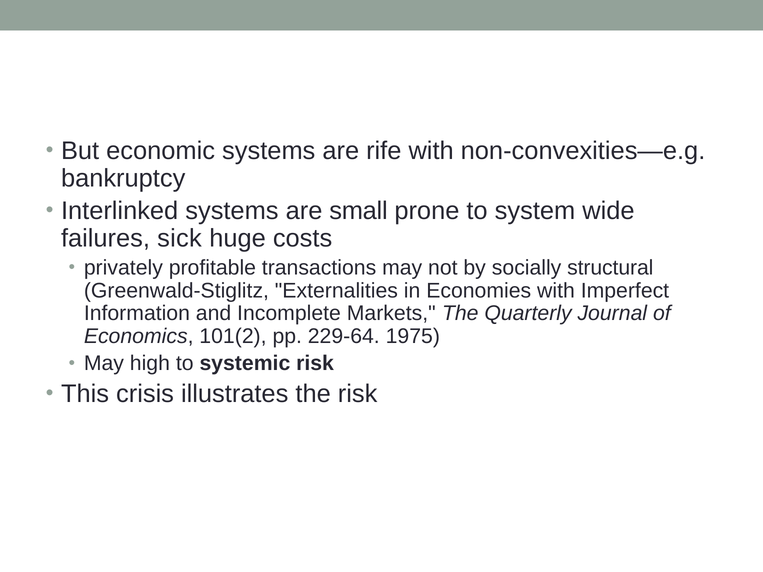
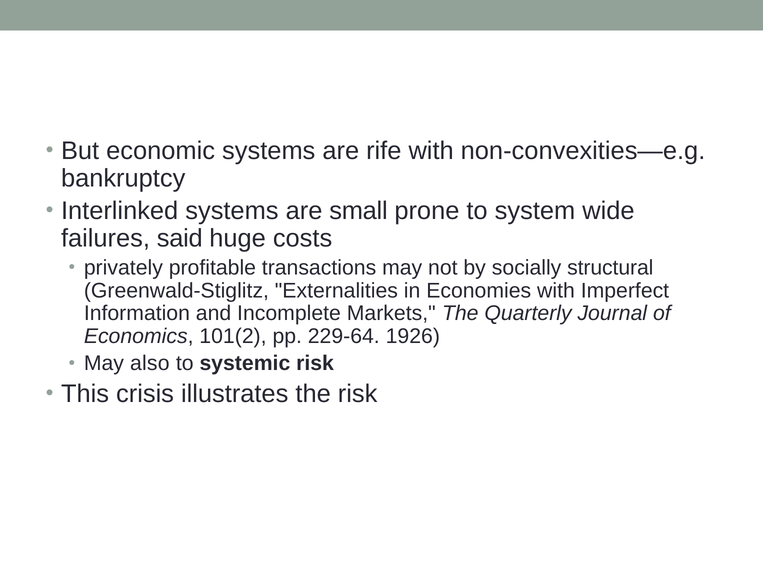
sick: sick -> said (180, 238)
1975: 1975 -> 1926 (413, 336)
high: high -> also (150, 364)
